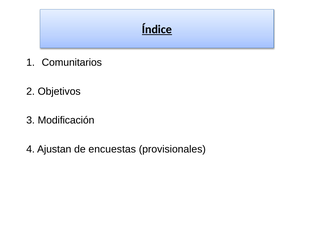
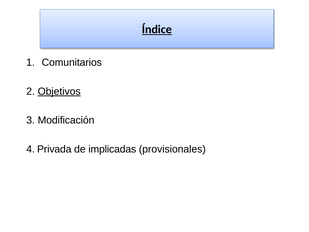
Objetivos underline: none -> present (59, 91)
Ajustan: Ajustan -> Privada (54, 149)
encuestas: encuestas -> implicadas (112, 149)
